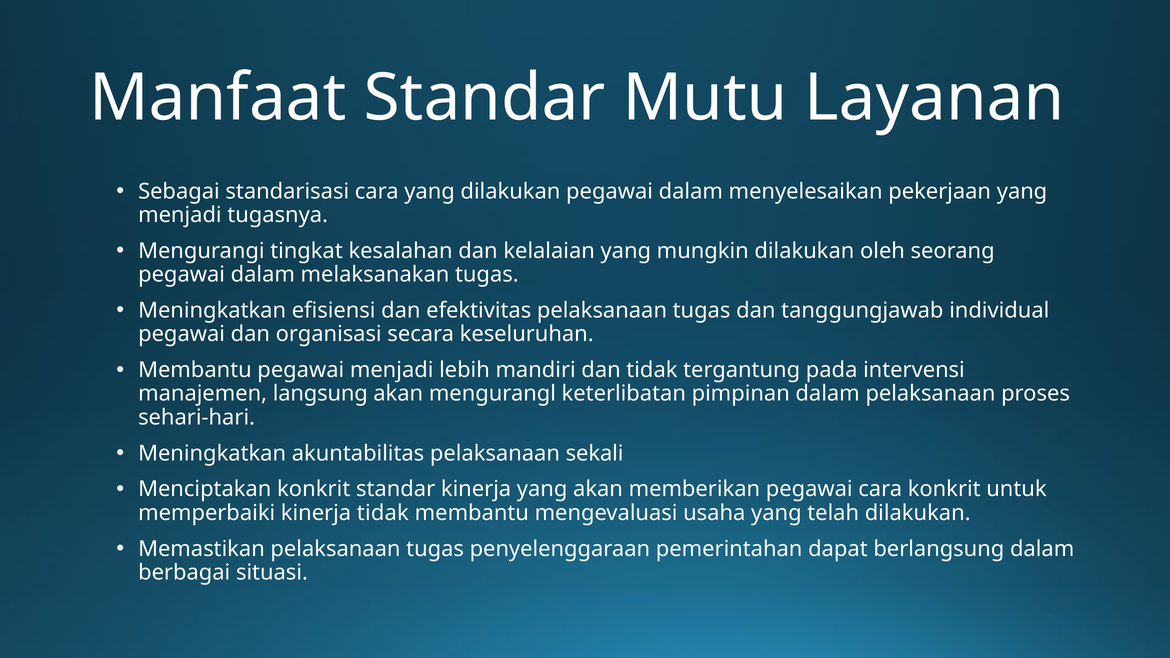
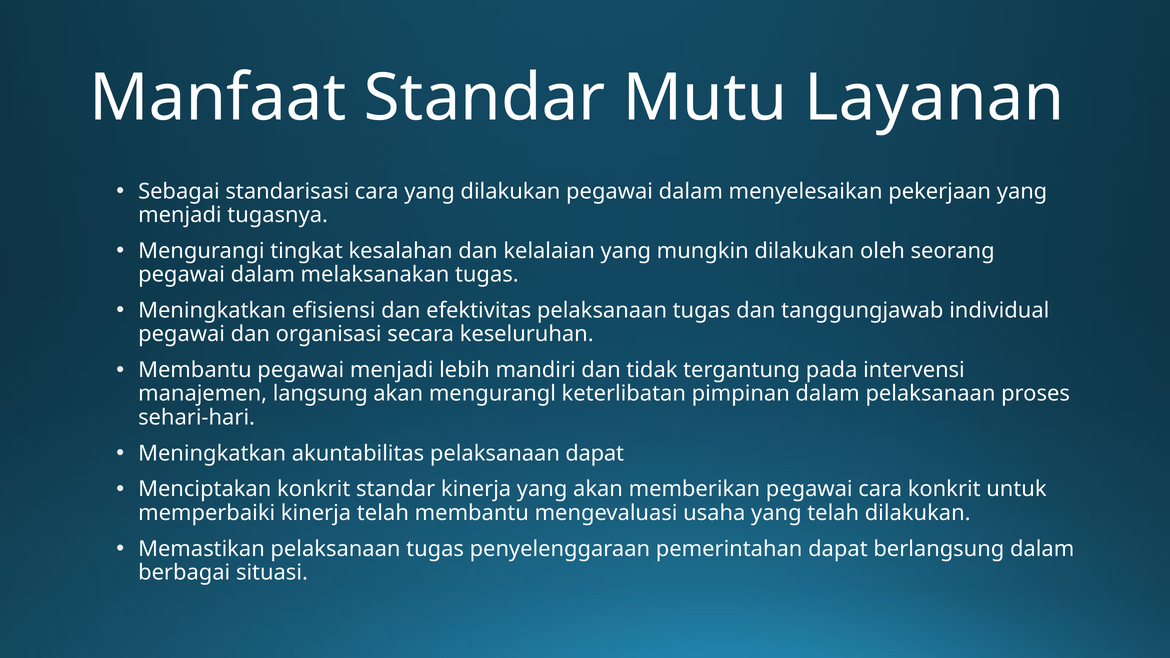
pelaksanaan sekali: sekali -> dapat (595, 453)
kinerja tidak: tidak -> telah (383, 513)
